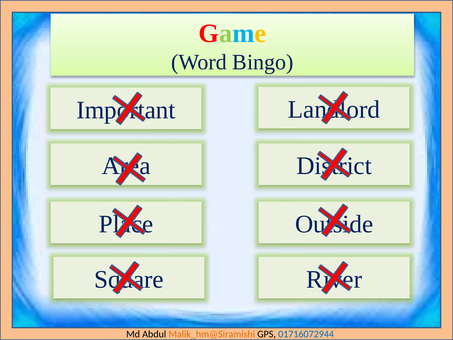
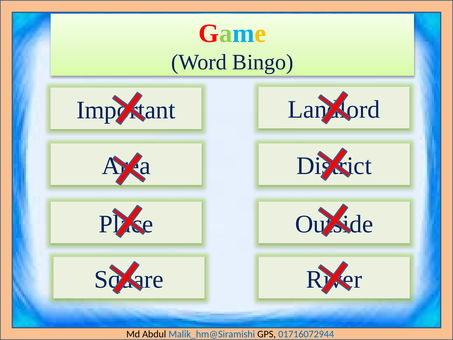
Malik_hm@Siramishi colour: orange -> blue (212, 334)
